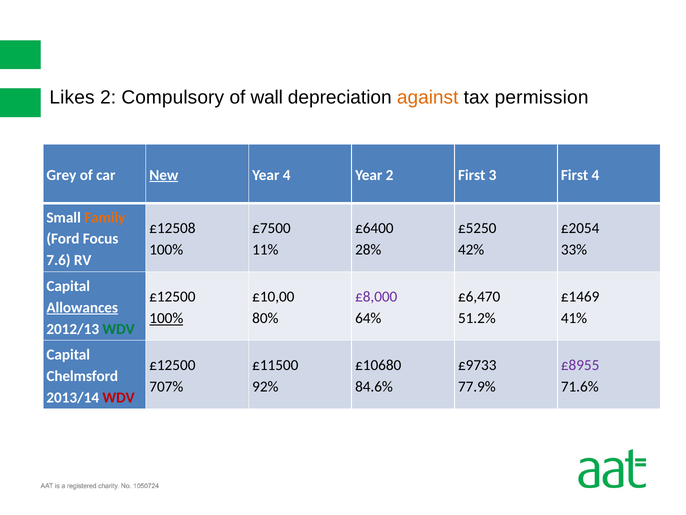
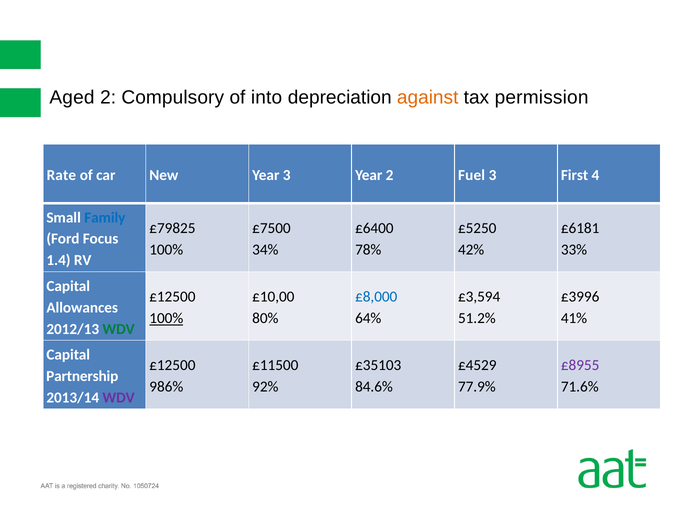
Likes: Likes -> Aged (72, 97)
wall: wall -> into (267, 97)
Grey: Grey -> Rate (61, 175)
New underline: present -> none (164, 175)
Year 4: 4 -> 3 (287, 175)
2 First: First -> Fuel (472, 175)
Family colour: orange -> blue (105, 217)
£12508: £12508 -> £79825 (172, 228)
£2054: £2054 -> £6181 (580, 228)
11%: 11% -> 34% (265, 249)
28%: 28% -> 78% (368, 249)
7.6: 7.6 -> 1.4 (59, 260)
£8,000 colour: purple -> blue (376, 297)
£6,470: £6,470 -> £3,594 (479, 297)
£1469: £1469 -> £3996 (580, 297)
Allowances underline: present -> none (82, 307)
£10680: £10680 -> £35103 (378, 365)
£9733: £9733 -> £4529 (477, 365)
Chelmsford: Chelmsford -> Partnership (82, 376)
707%: 707% -> 986% (166, 387)
WDV colour: red -> purple (119, 397)
